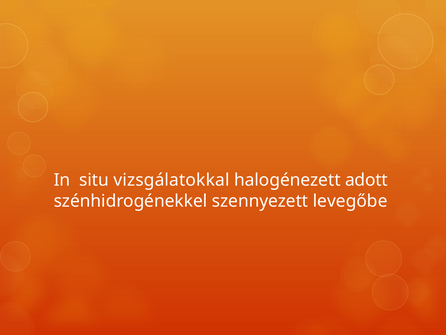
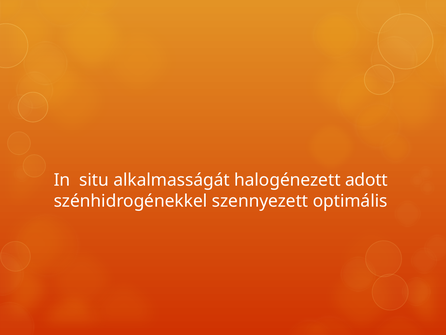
vizsgálatokkal: vizsgálatokkal -> alkalmasságát (172, 180)
levegőbe: levegőbe -> optimális (350, 201)
